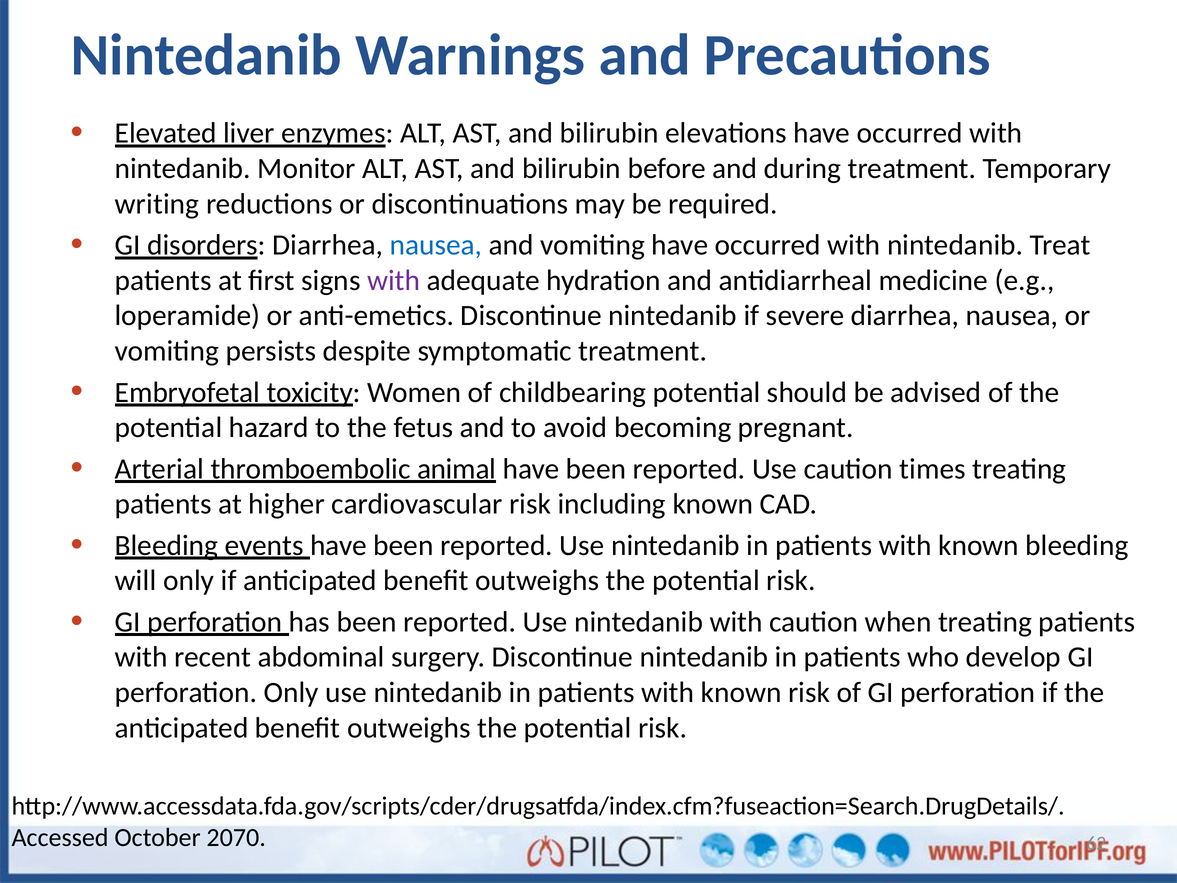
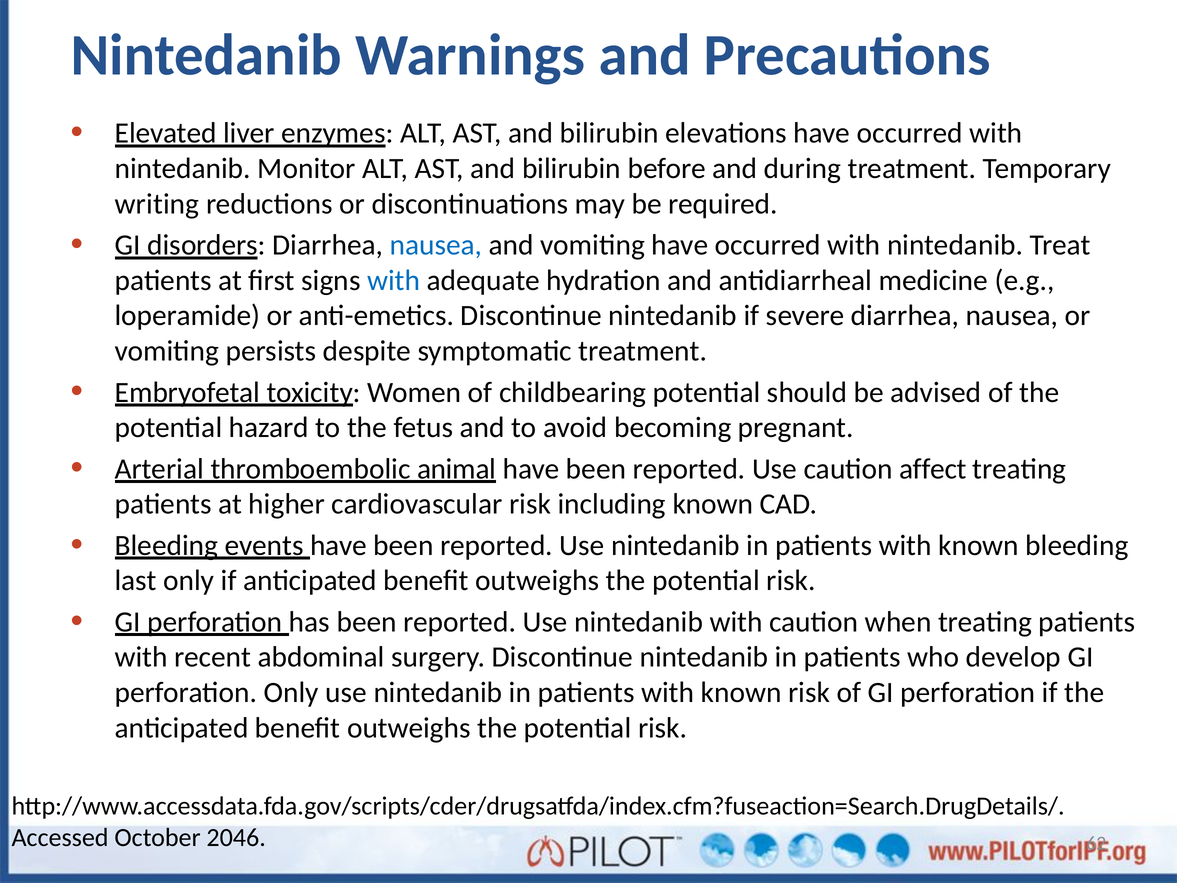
with colour: purple -> blue (394, 280)
times: times -> affect (933, 469)
will: will -> last (136, 581)
2070: 2070 -> 2046 (236, 837)
